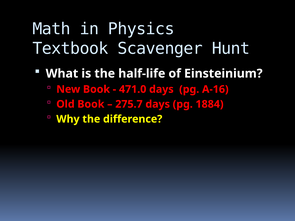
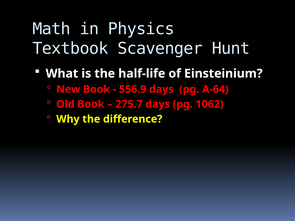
471.0: 471.0 -> 556.9 (133, 89)
A-16: A-16 -> A-64 (215, 89)
1884: 1884 -> 1062 (210, 104)
